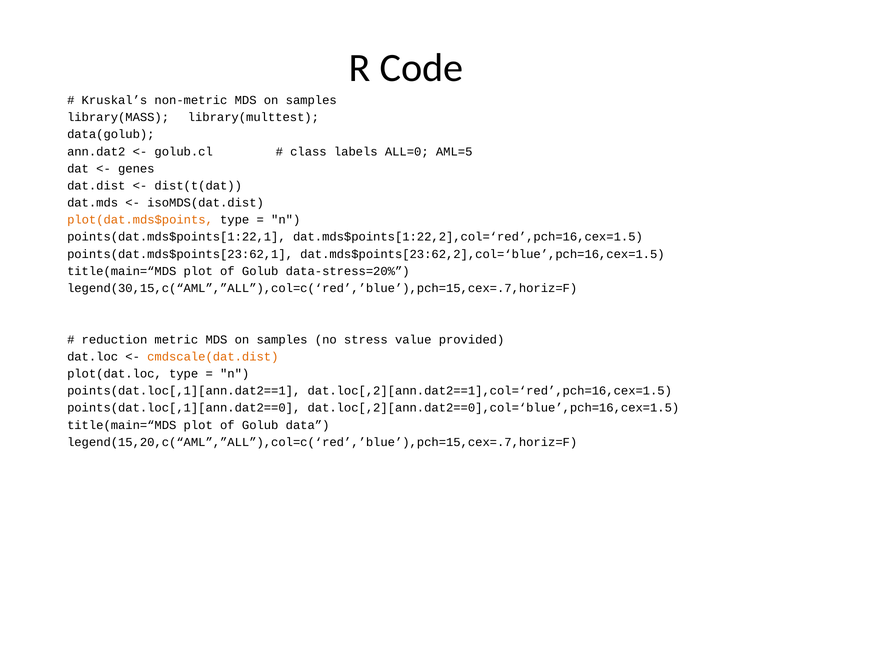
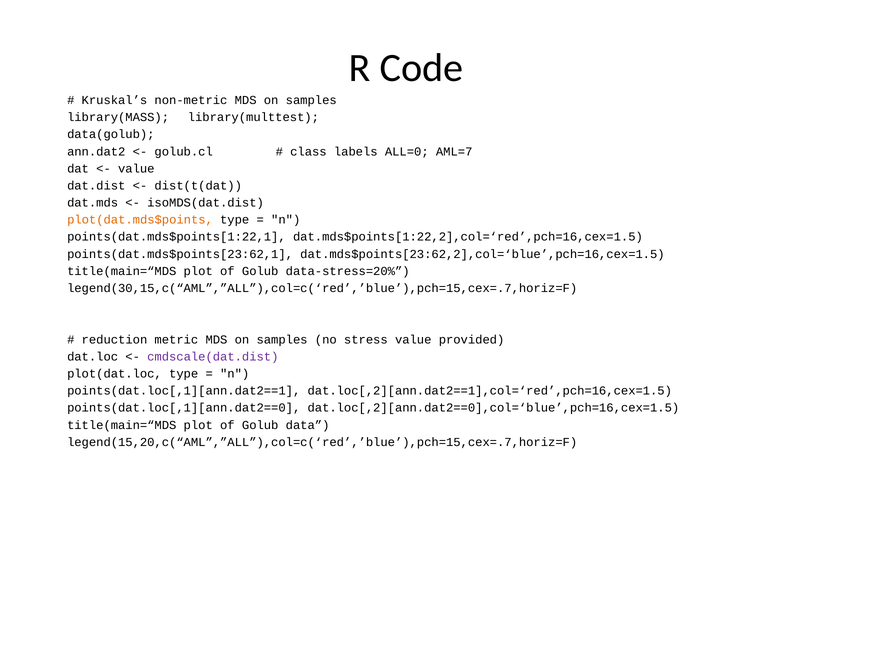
AML=5: AML=5 -> AML=7 (454, 152)
genes: genes -> value (136, 169)
cmdscale(dat.dist colour: orange -> purple (213, 357)
